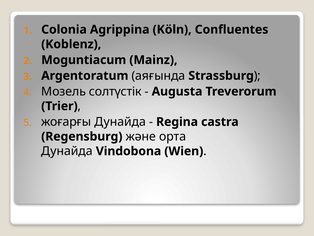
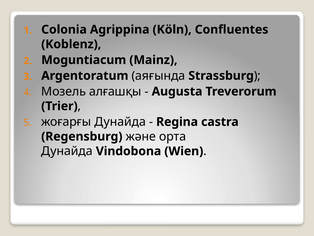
солтүстік: солтүстік -> алғашқы (115, 91)
